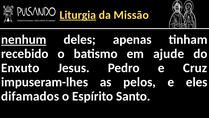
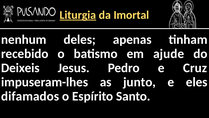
Missão: Missão -> Imortal (131, 15)
nenhum underline: present -> none (24, 39)
Enxuto: Enxuto -> Deixeis (20, 68)
pelos: pelos -> junto (140, 82)
